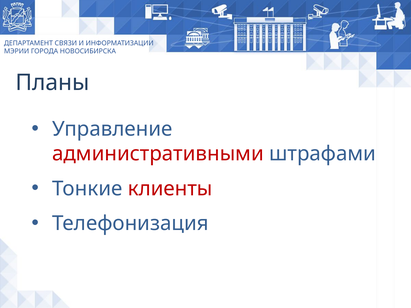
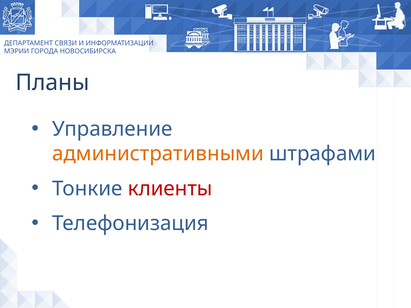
административными colour: red -> orange (158, 154)
